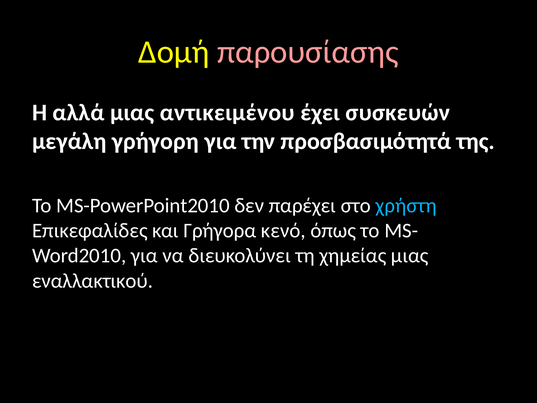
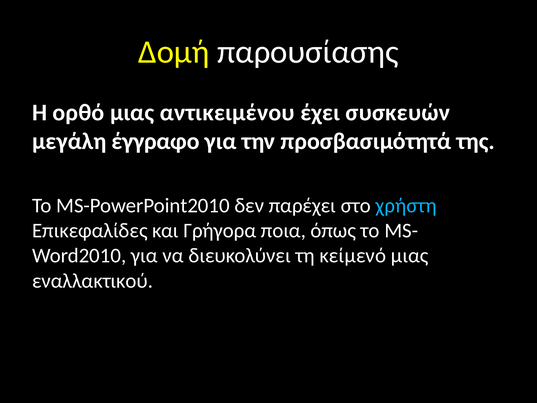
παρουσίασης colour: pink -> white (308, 52)
αλλά: αλλά -> ορθό (79, 113)
γρήγορη: γρήγορη -> έγγραφο (156, 141)
κενό: κενό -> ποια (283, 231)
χημείας: χημείας -> κείμενό (353, 256)
